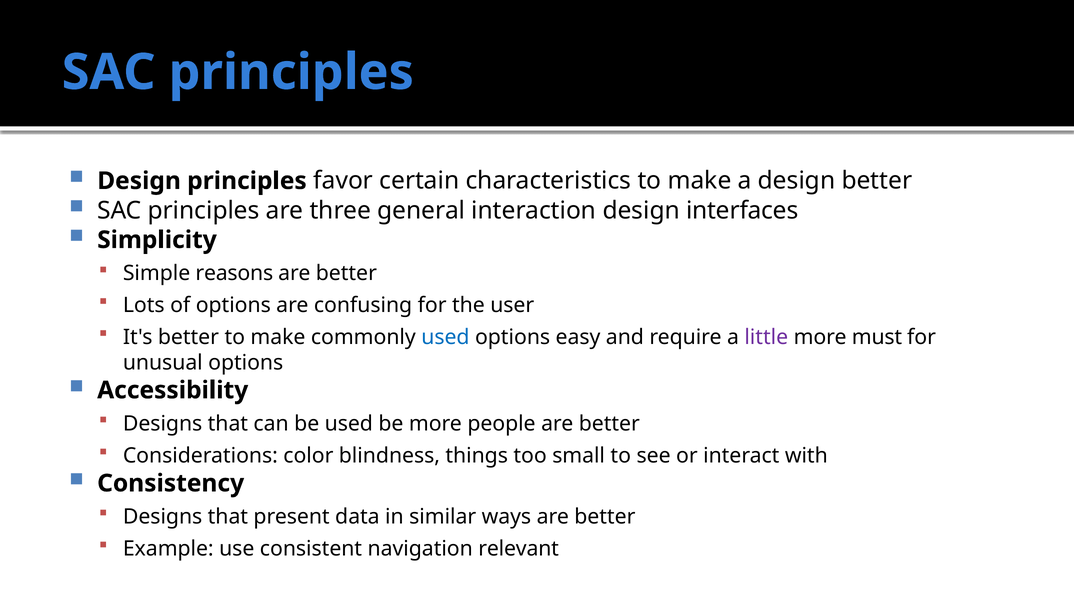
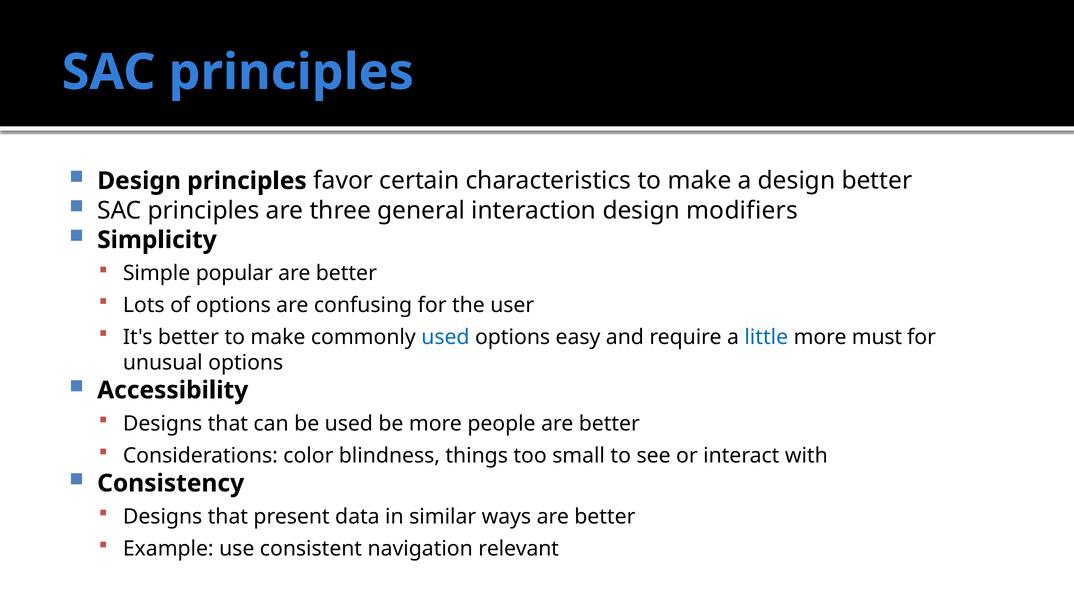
interfaces: interfaces -> modifiers (742, 210)
reasons: reasons -> popular (234, 274)
little colour: purple -> blue (766, 337)
